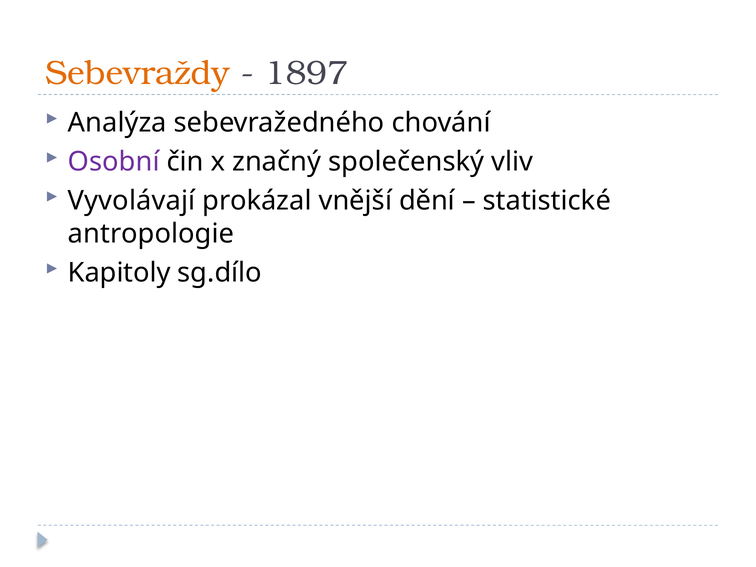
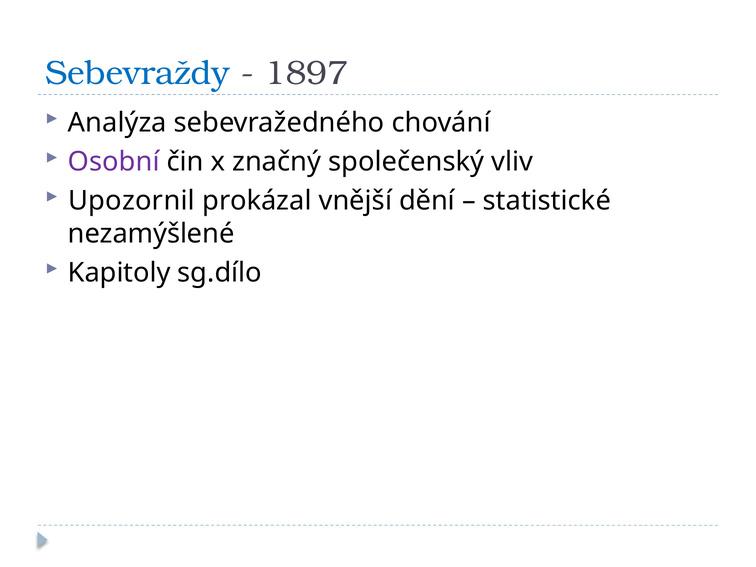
Sebevraždy colour: orange -> blue (138, 73)
Vyvolávají: Vyvolávají -> Upozornil (132, 201)
antropologie: antropologie -> nezamýšlené (151, 234)
